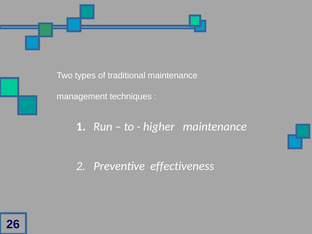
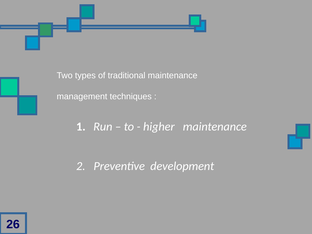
effectiveness: effectiveness -> development (182, 166)
